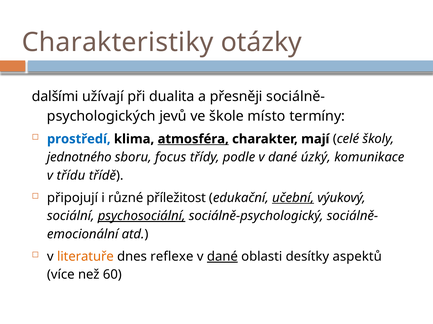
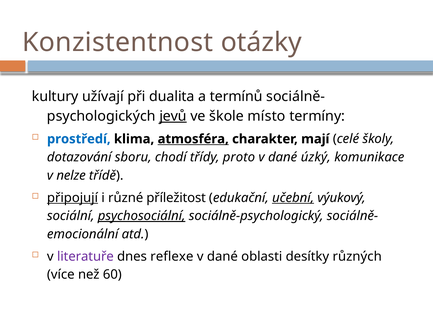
Charakteristiky: Charakteristiky -> Konzistentnost (118, 42)
dalšími: dalšími -> kultury (55, 97)
přesněji: přesněji -> termínů (236, 97)
jevů underline: none -> present (173, 116)
jednotného: jednotného -> dotazování (79, 158)
focus: focus -> chodí (171, 158)
podle: podle -> proto (239, 158)
třídu: třídu -> nelze (71, 176)
připojují underline: none -> present (72, 198)
literatuře colour: orange -> purple (85, 257)
dané underline: present -> none (222, 257)
aspektů: aspektů -> různých (357, 257)
